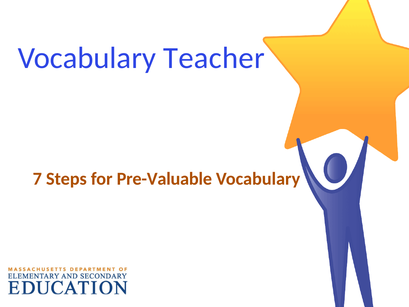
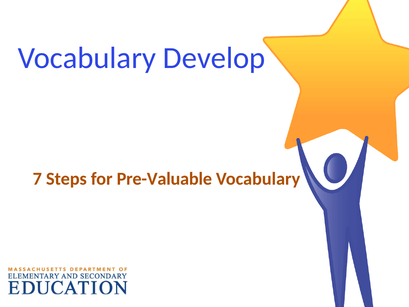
Teacher: Teacher -> Develop (214, 58)
